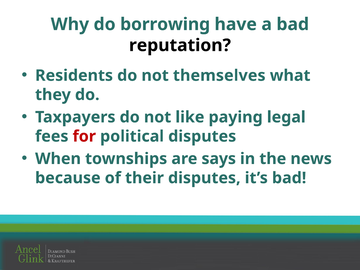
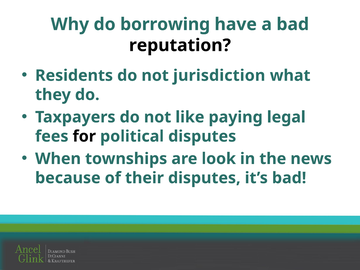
themselves: themselves -> jurisdiction (219, 76)
for colour: red -> black (84, 136)
says: says -> look (219, 159)
